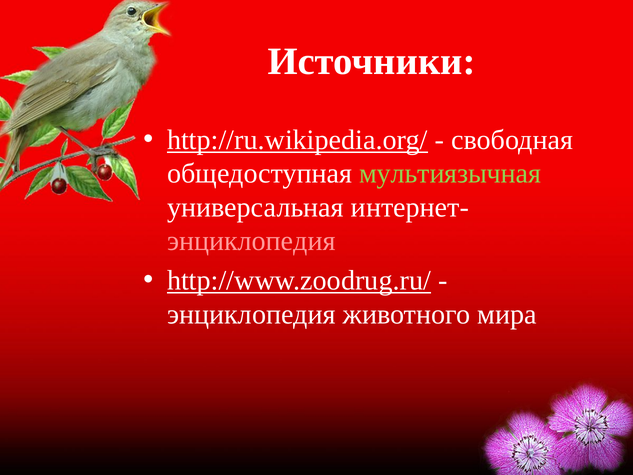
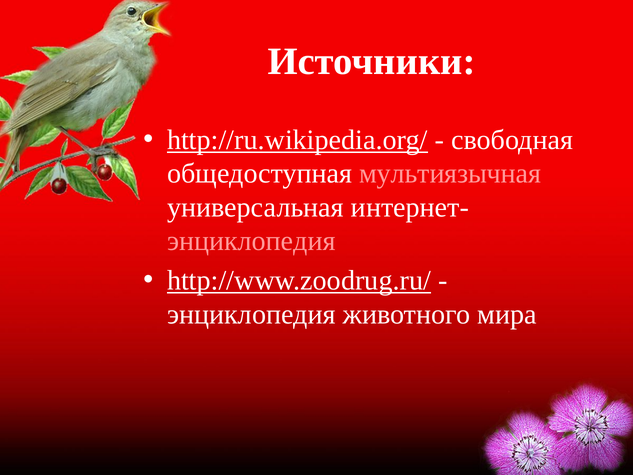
мультиязычная colour: light green -> pink (450, 174)
